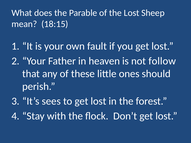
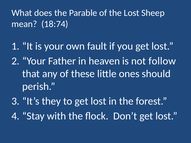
18:15: 18:15 -> 18:74 (55, 24)
sees: sees -> they (51, 101)
